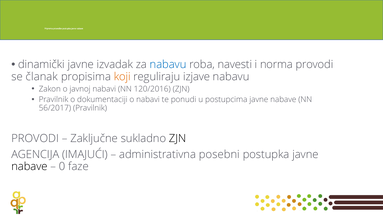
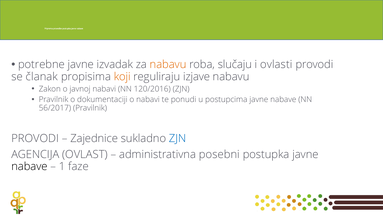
dinamički: dinamički -> potrebne (41, 65)
nabavu colour: blue -> orange (168, 65)
navesti: navesti -> slučaju (235, 65)
norma: norma -> ovlasti (276, 65)
Zaključne: Zaključne -> Zajednice (94, 139)
ZJN colour: black -> blue (178, 139)
IMAJUĆI: IMAJUĆI -> OVLAST (85, 155)
0: 0 -> 1 (62, 167)
